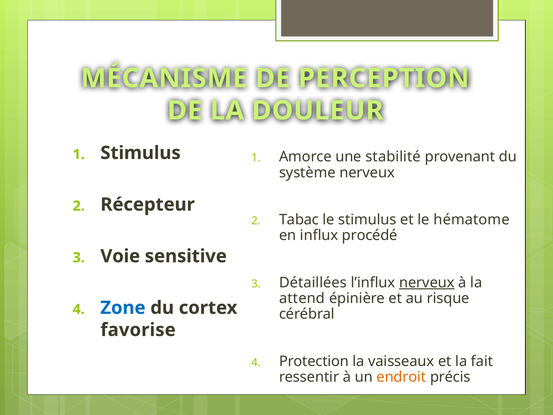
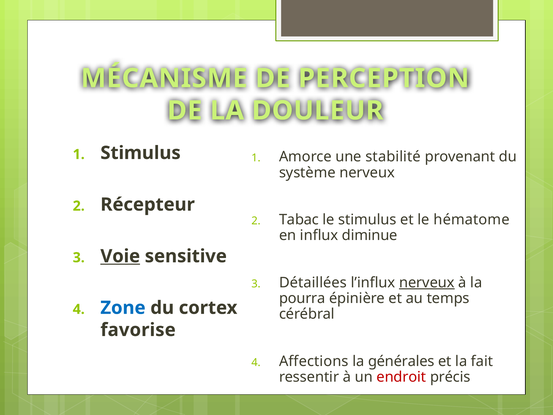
procédé: procédé -> diminue (370, 235)
Voie underline: none -> present (120, 256)
attend: attend -> pourra (302, 298)
risque: risque -> temps (448, 298)
Protection: Protection -> Affections (314, 361)
vaisseaux: vaisseaux -> générales (401, 361)
endroit colour: orange -> red (401, 377)
